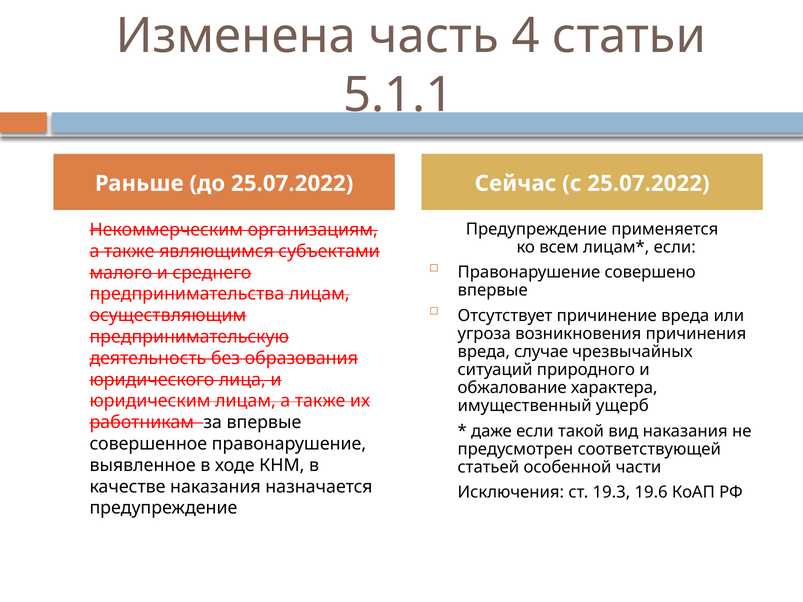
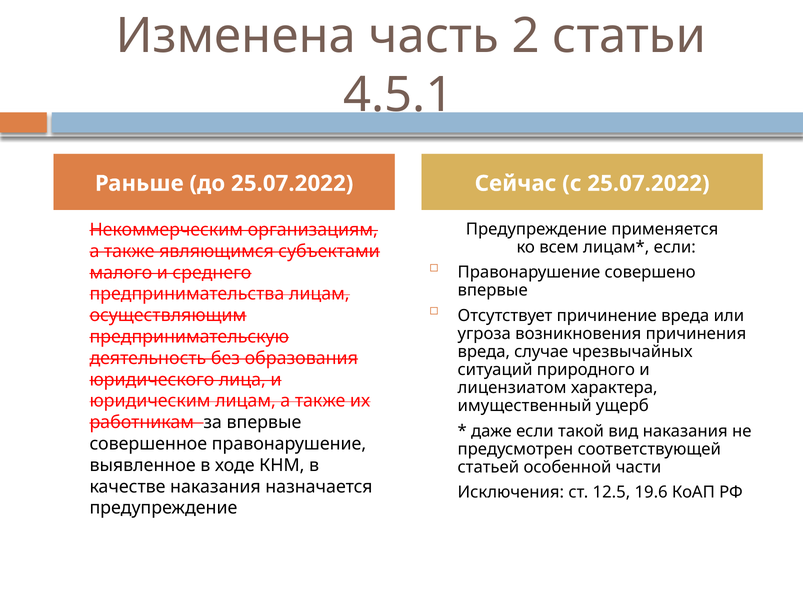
4: 4 -> 2 (526, 36)
5.1.1: 5.1.1 -> 4.5.1 (398, 95)
обжалование: обжалование -> лицензиатом (512, 388)
19.3: 19.3 -> 12.5 (611, 492)
